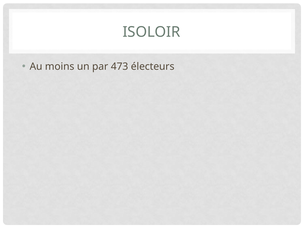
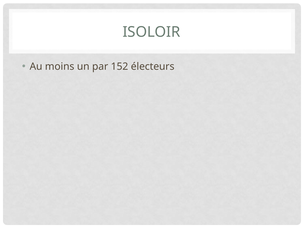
473: 473 -> 152 (120, 67)
